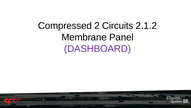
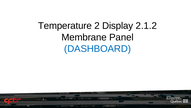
Compressed: Compressed -> Temperature (65, 26)
Circuits: Circuits -> Display (118, 26)
DASHBOARD colour: purple -> blue (98, 49)
